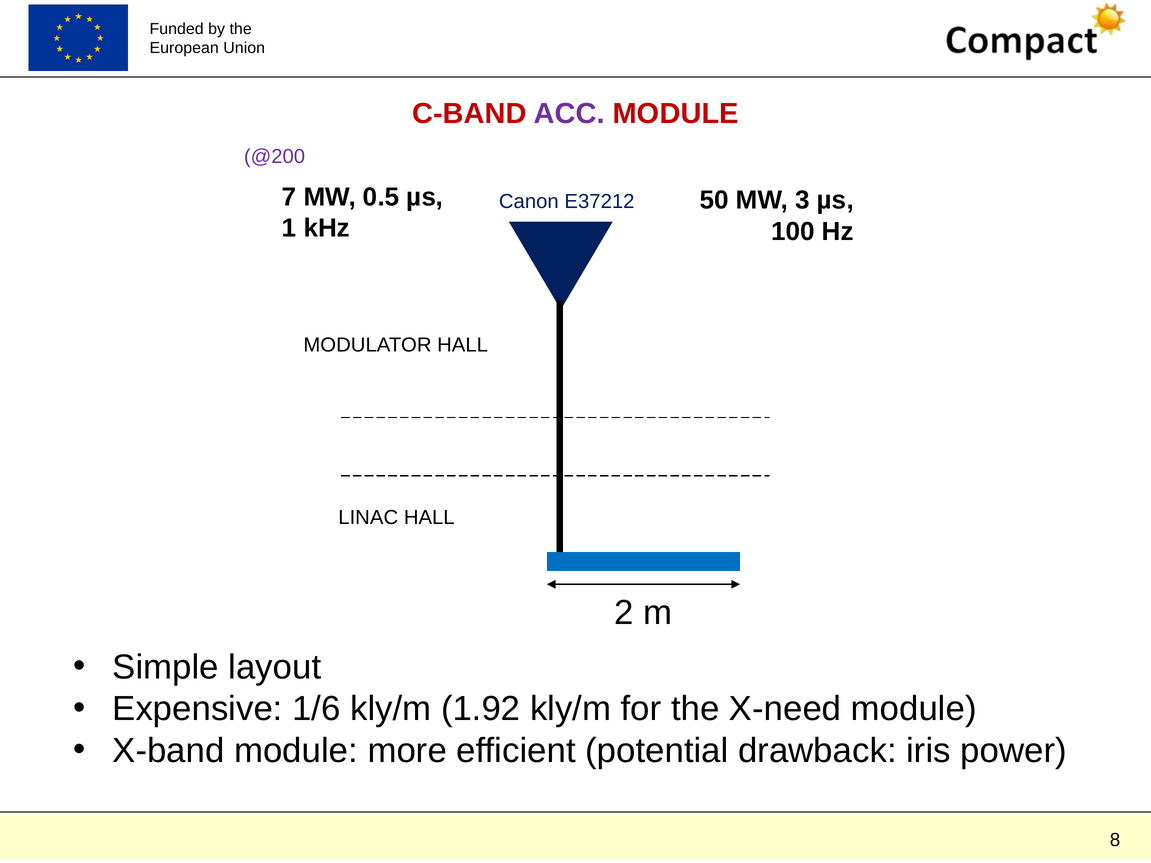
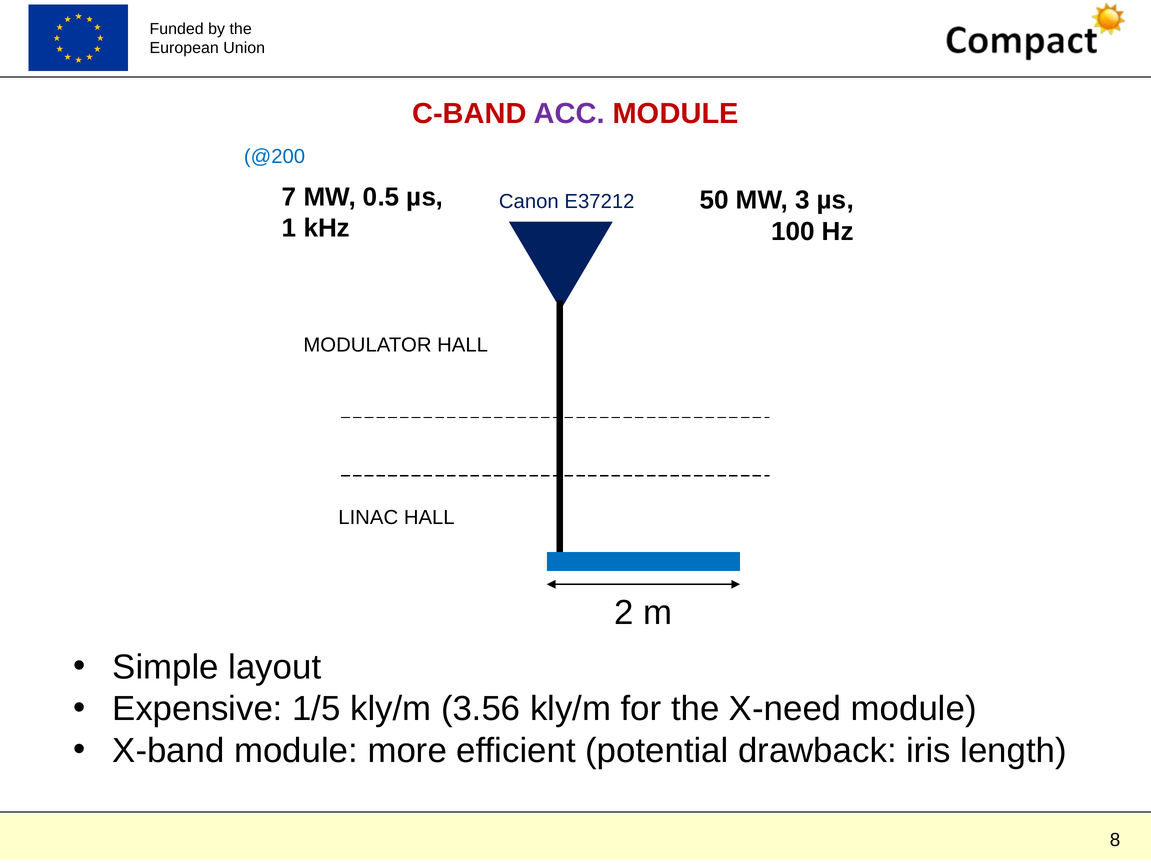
@200 colour: purple -> blue (275, 157)
1/6: 1/6 -> 1/5 (316, 709)
1.92: 1.92 -> 3.56 (481, 709)
power: power -> length (1014, 751)
